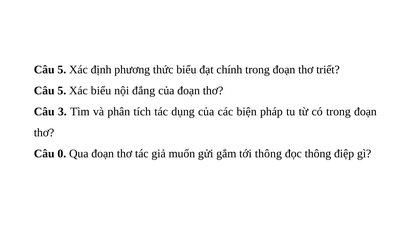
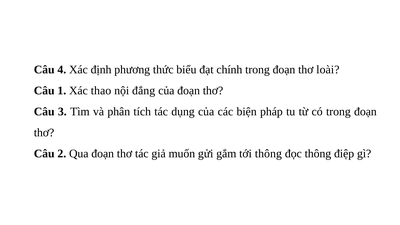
5: 5 -> 4 (62, 70)
triết: triết -> loài (328, 70)
5: 5 -> 1 (62, 91)
Xác biểu: biểu -> thao (101, 91)
0: 0 -> 2 (62, 154)
